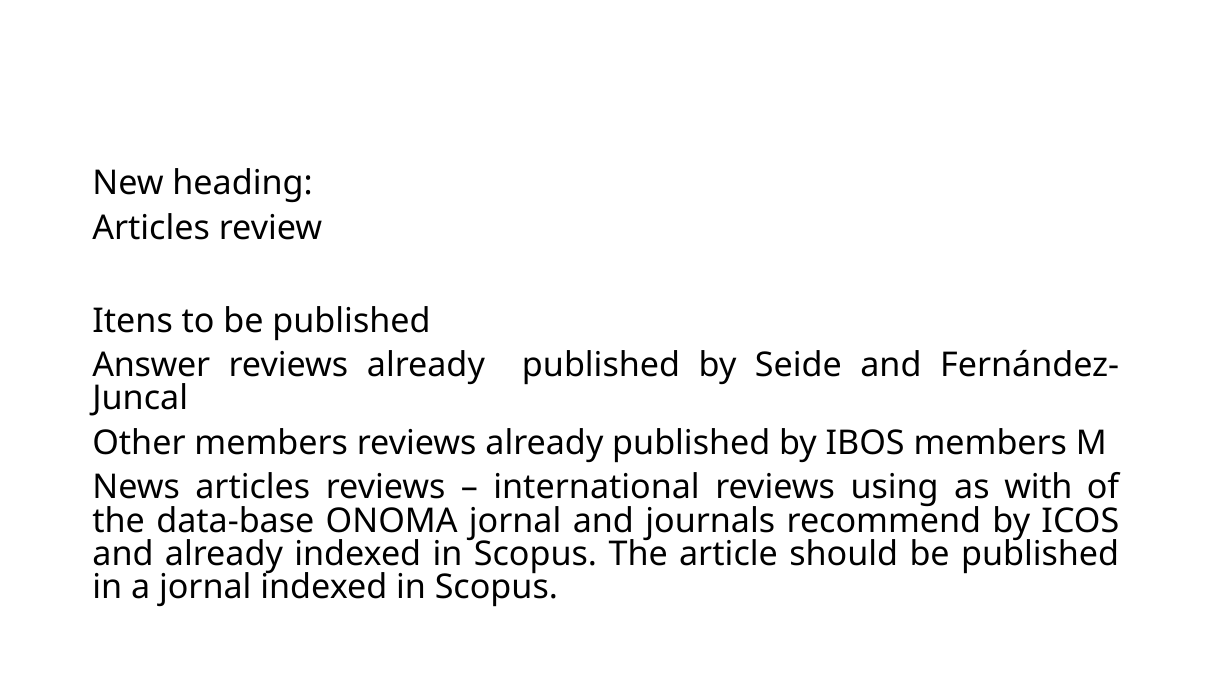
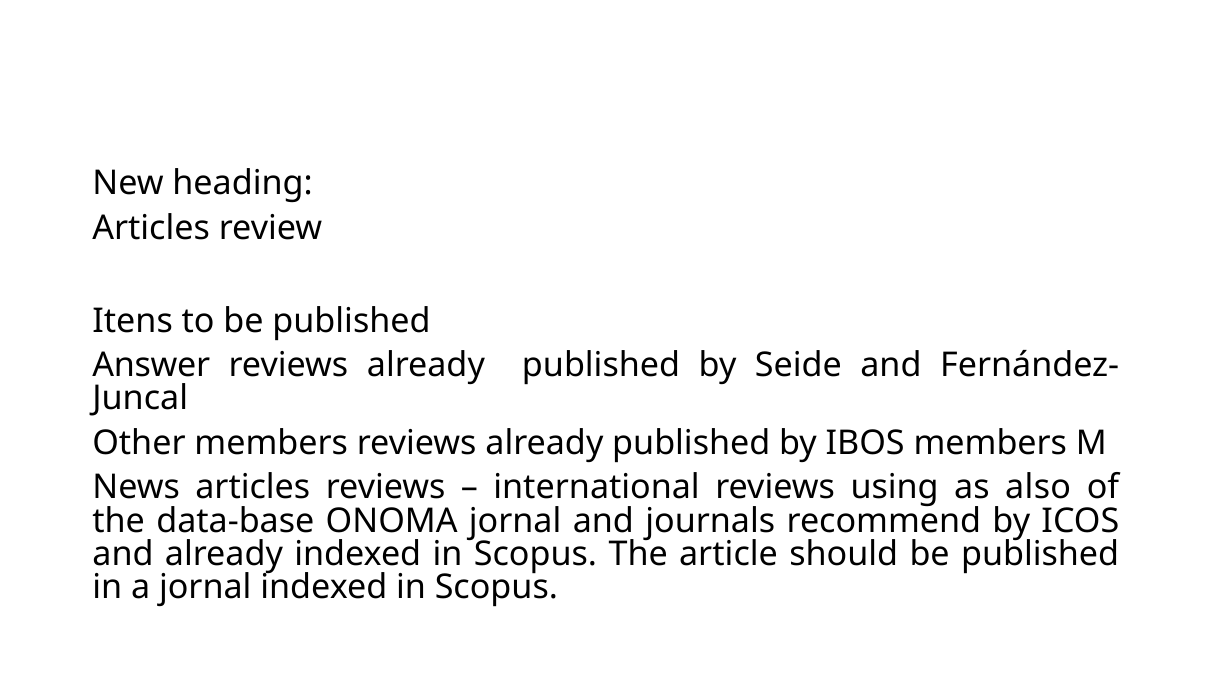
with: with -> also (1038, 487)
